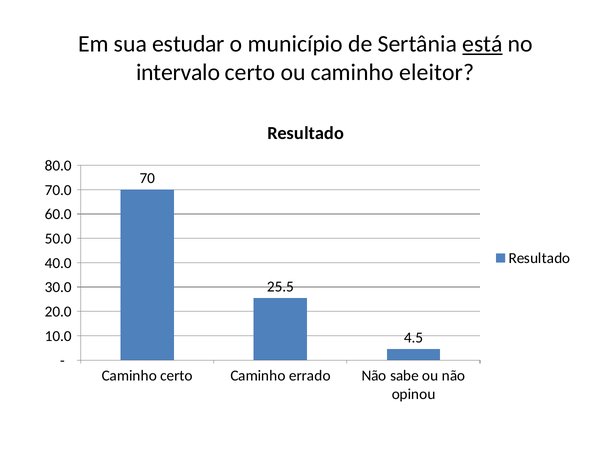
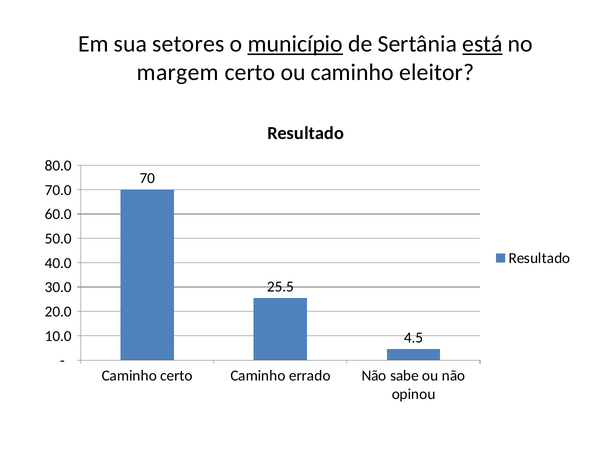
estudar: estudar -> setores (188, 44)
município underline: none -> present (295, 44)
intervalo: intervalo -> margem (178, 72)
